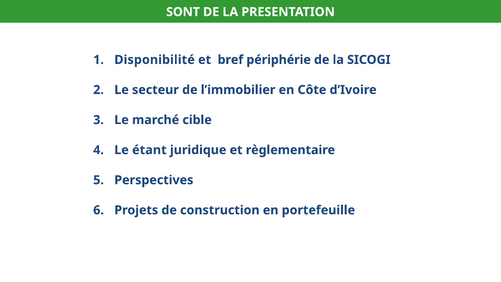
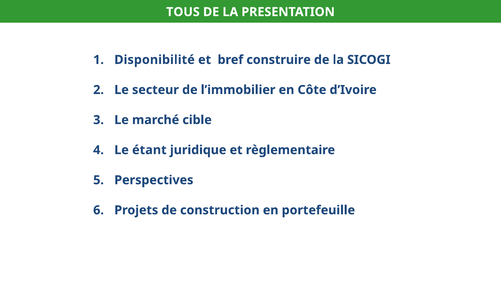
SONT: SONT -> TOUS (183, 12)
périphérie: périphérie -> construire (279, 60)
